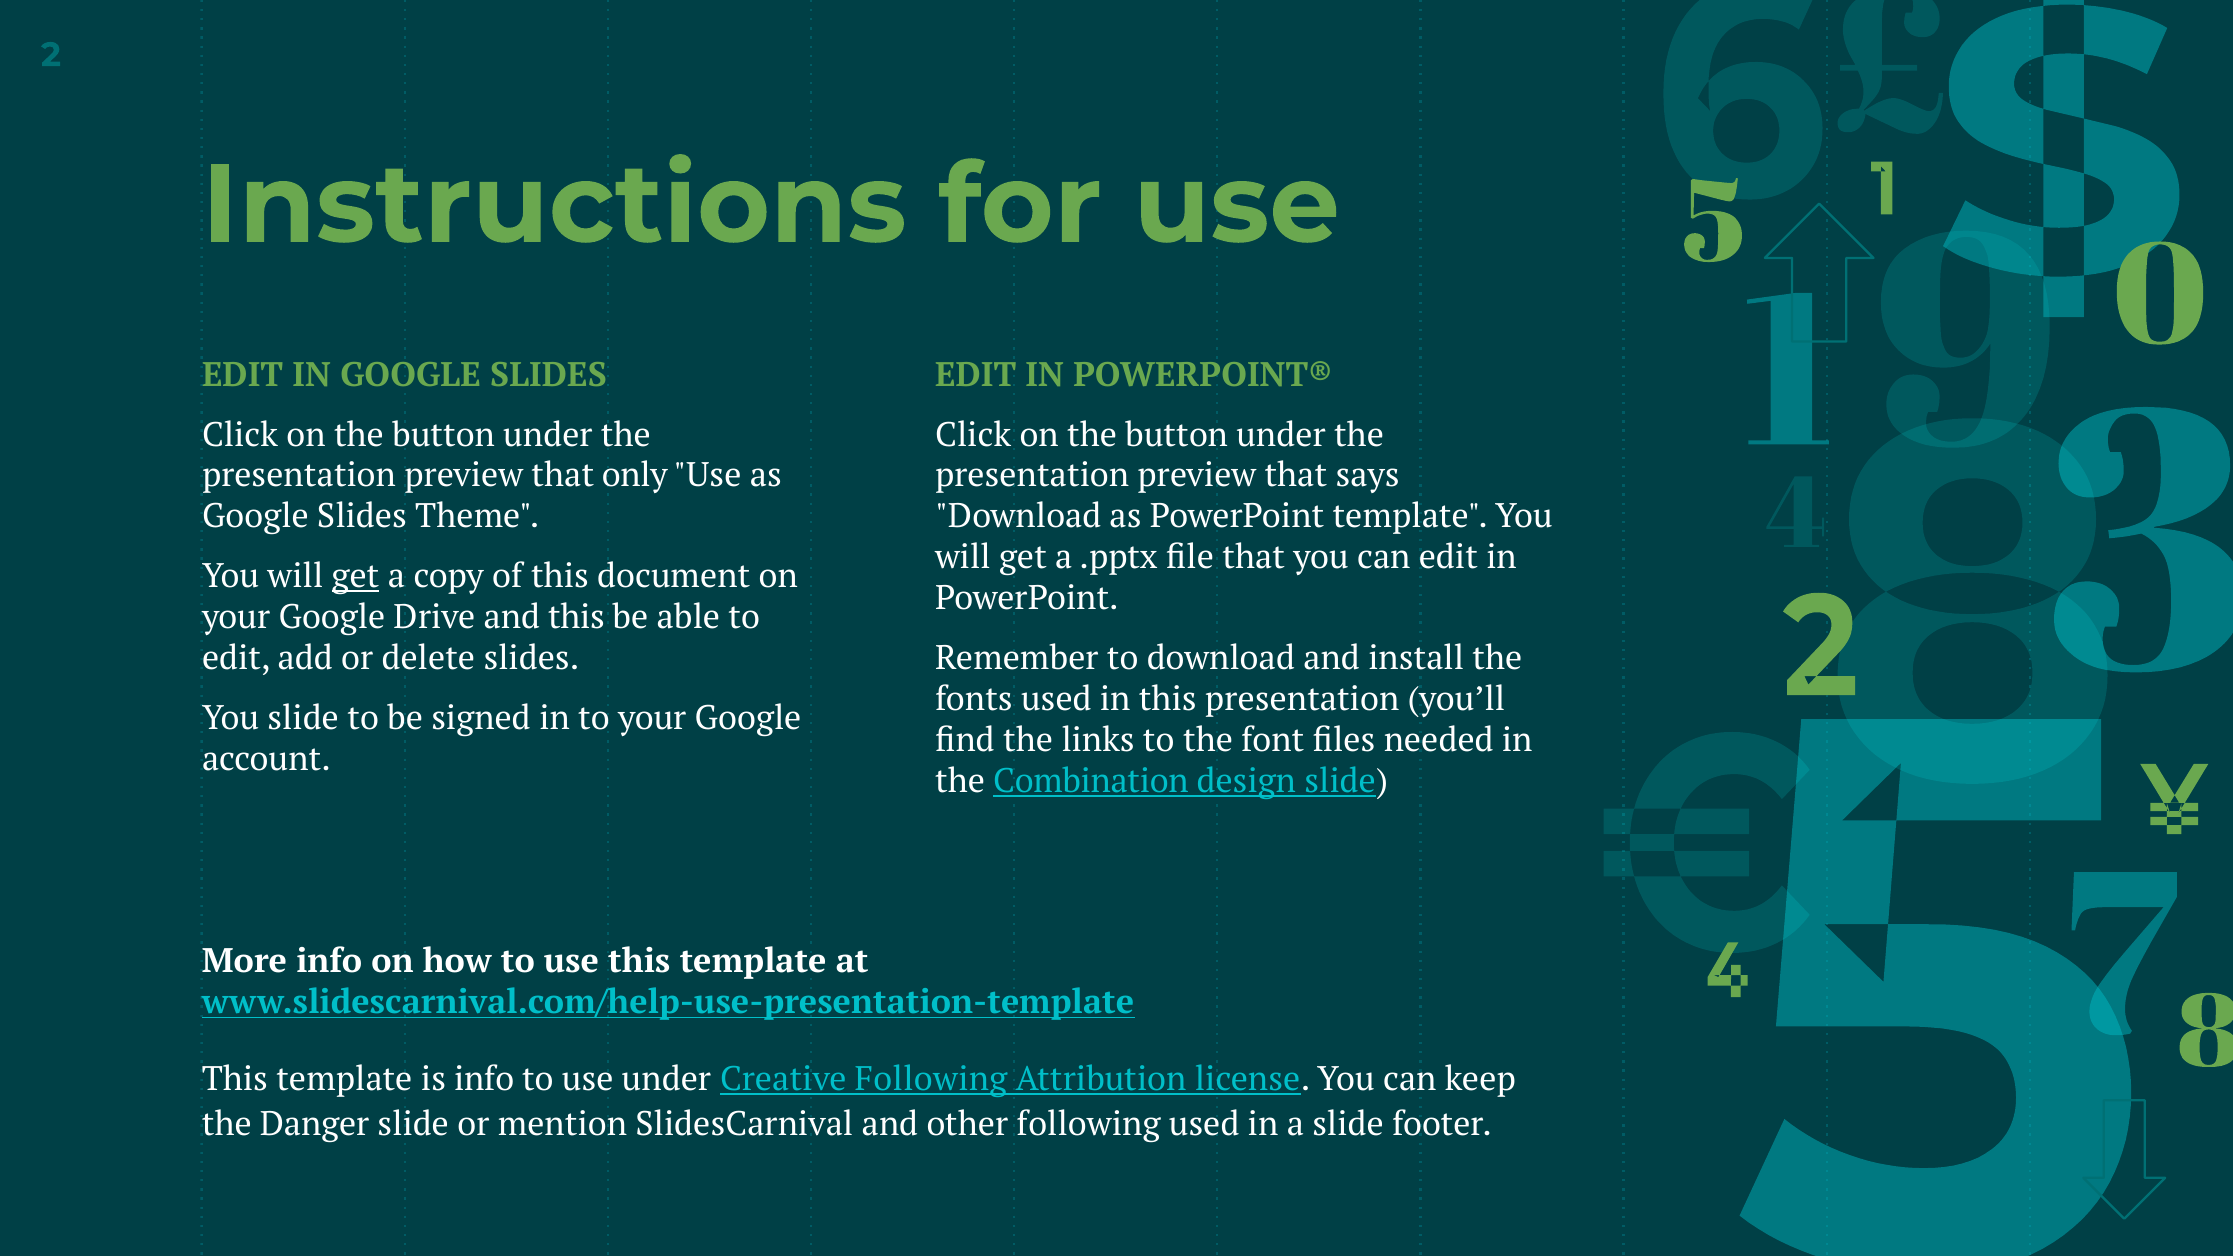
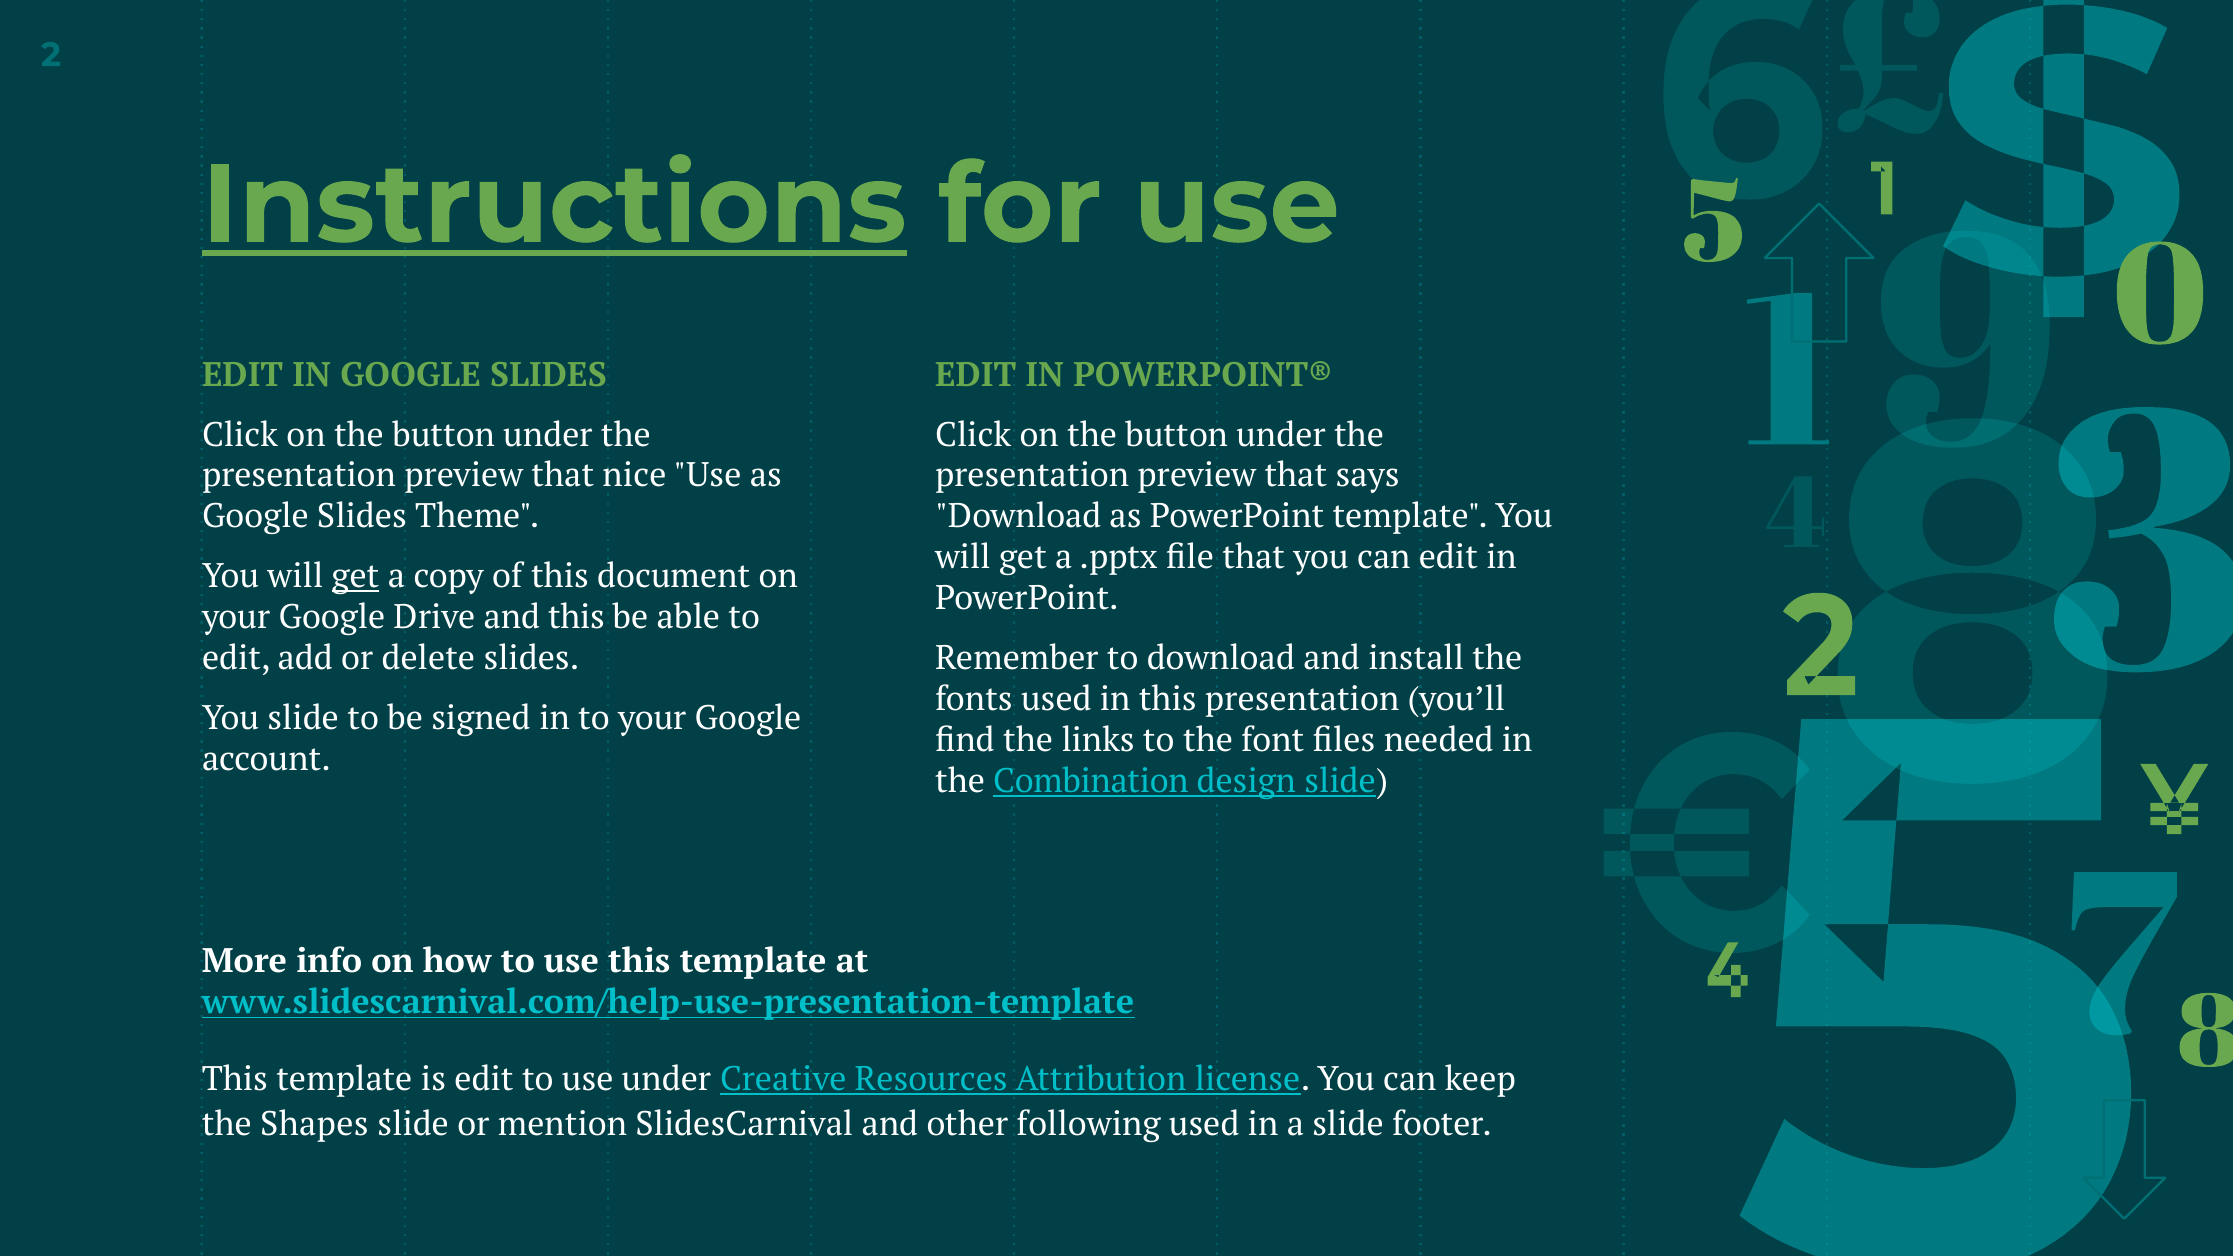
Instructions underline: none -> present (554, 205)
only: only -> nice (634, 476)
is info: info -> edit (484, 1079)
Creative Following: Following -> Resources (931, 1079)
Danger: Danger -> Shapes (314, 1124)
